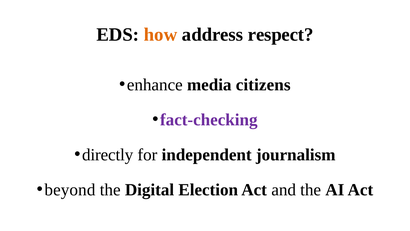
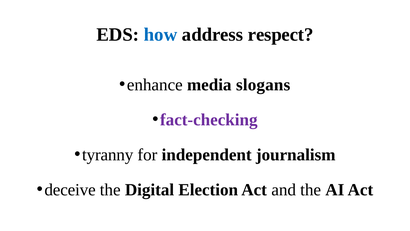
how colour: orange -> blue (161, 34)
citizens: citizens -> slogans (263, 85)
directly: directly -> tyranny (108, 155)
beyond: beyond -> deceive (70, 190)
